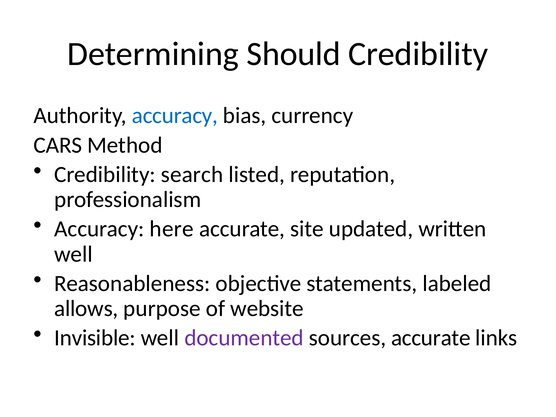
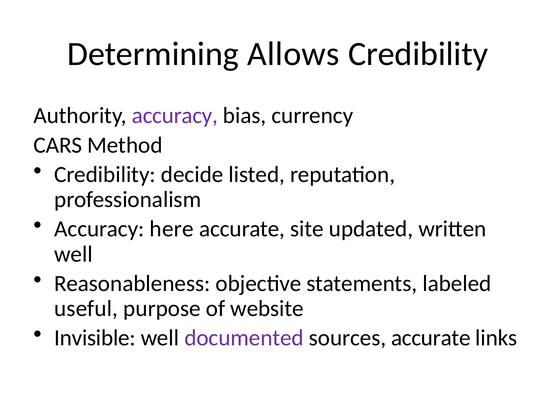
Should: Should -> Allows (293, 54)
accuracy colour: blue -> purple (175, 116)
search: search -> decide (192, 175)
allows: allows -> useful (86, 309)
